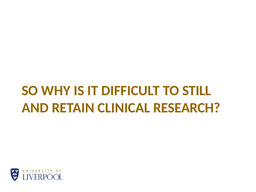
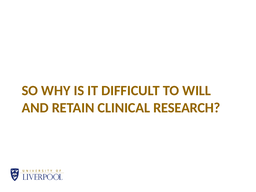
STILL: STILL -> WILL (197, 91)
